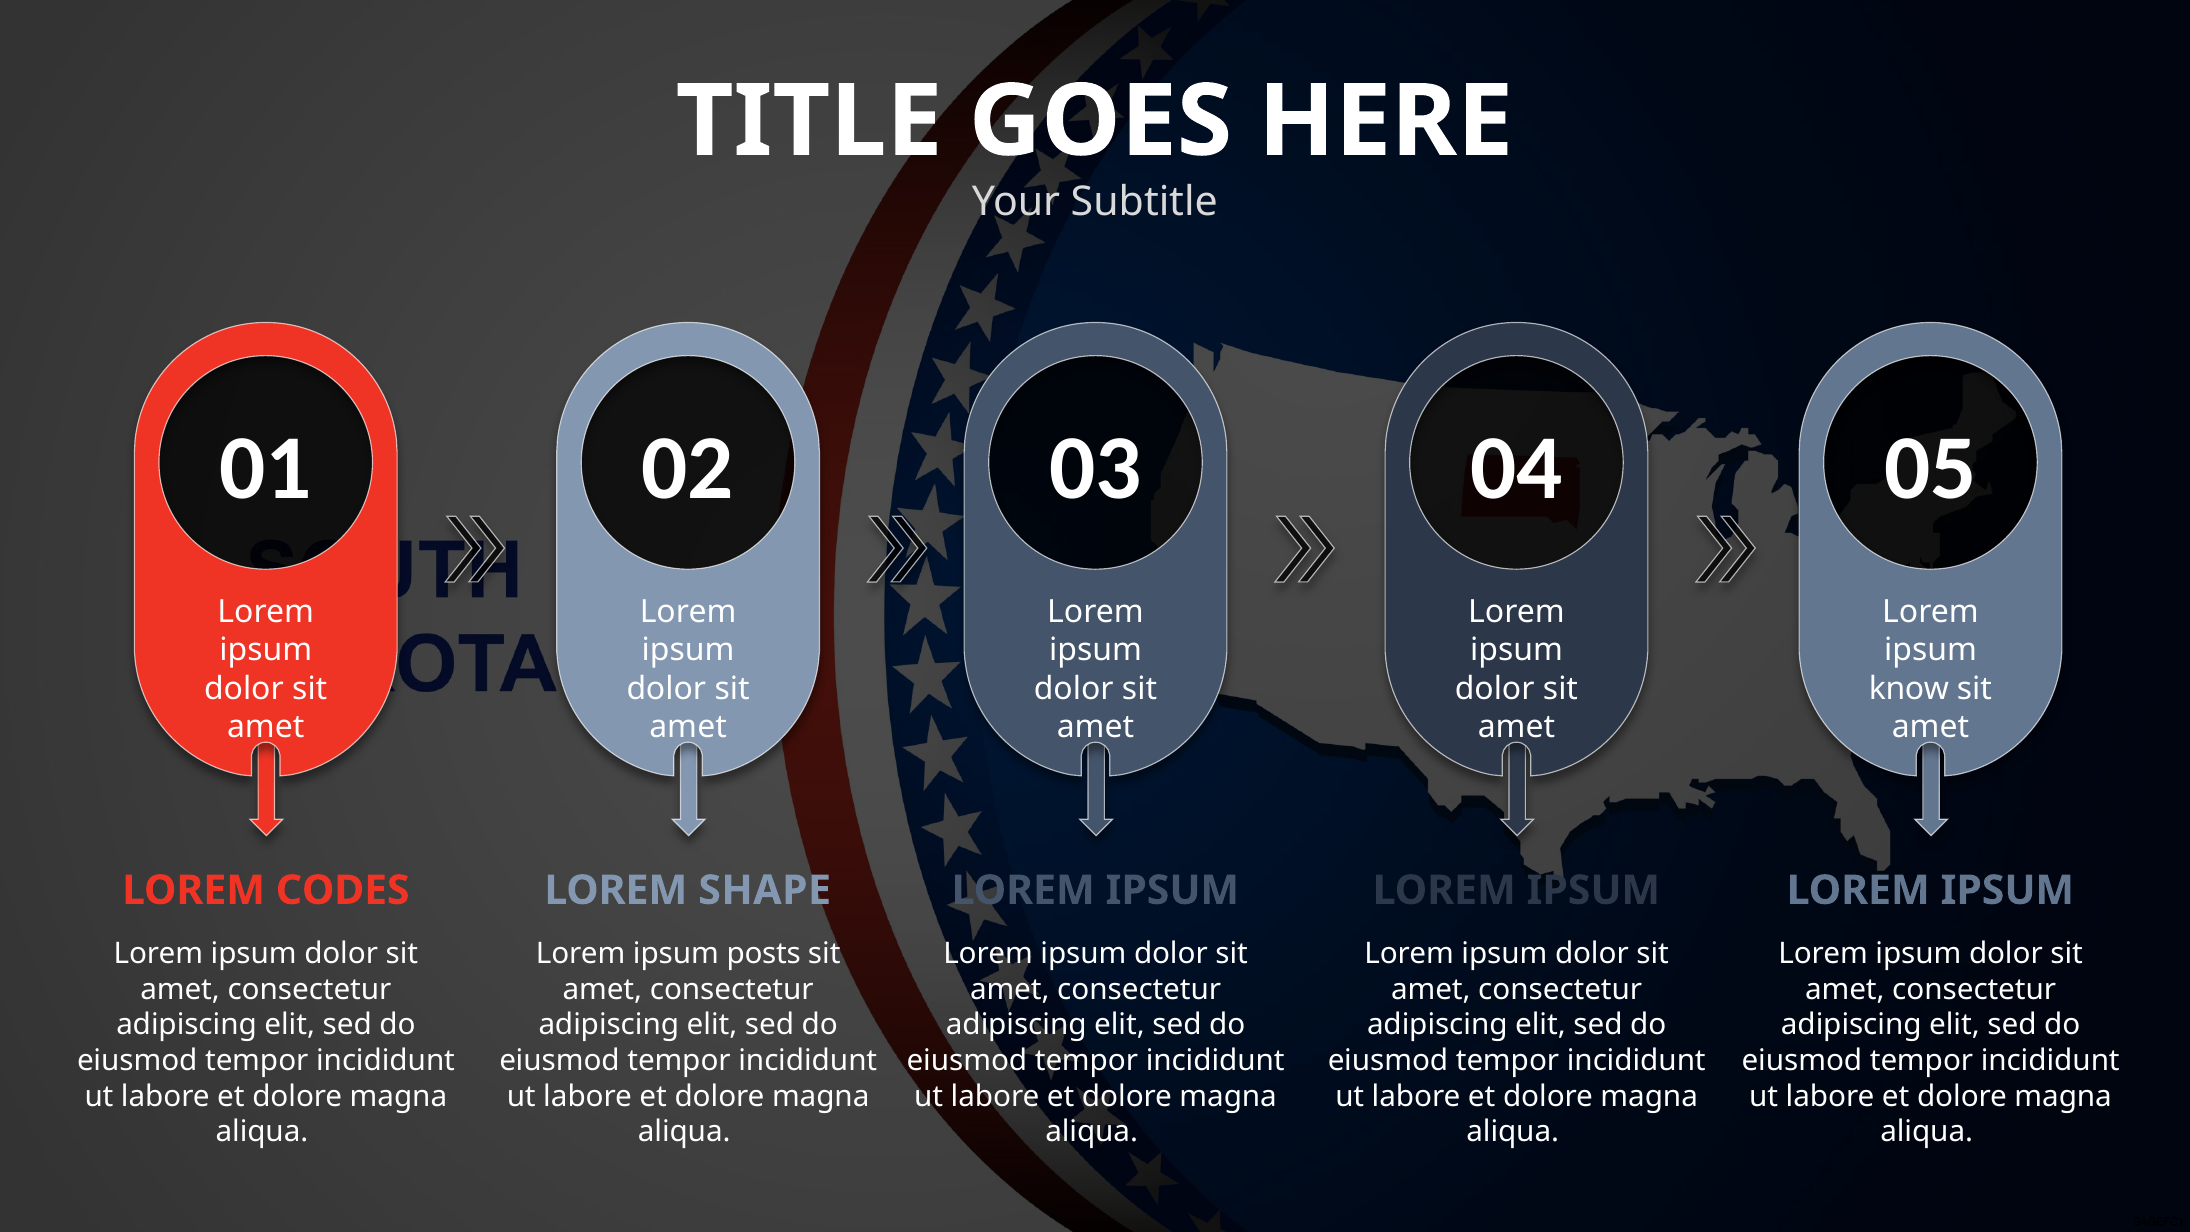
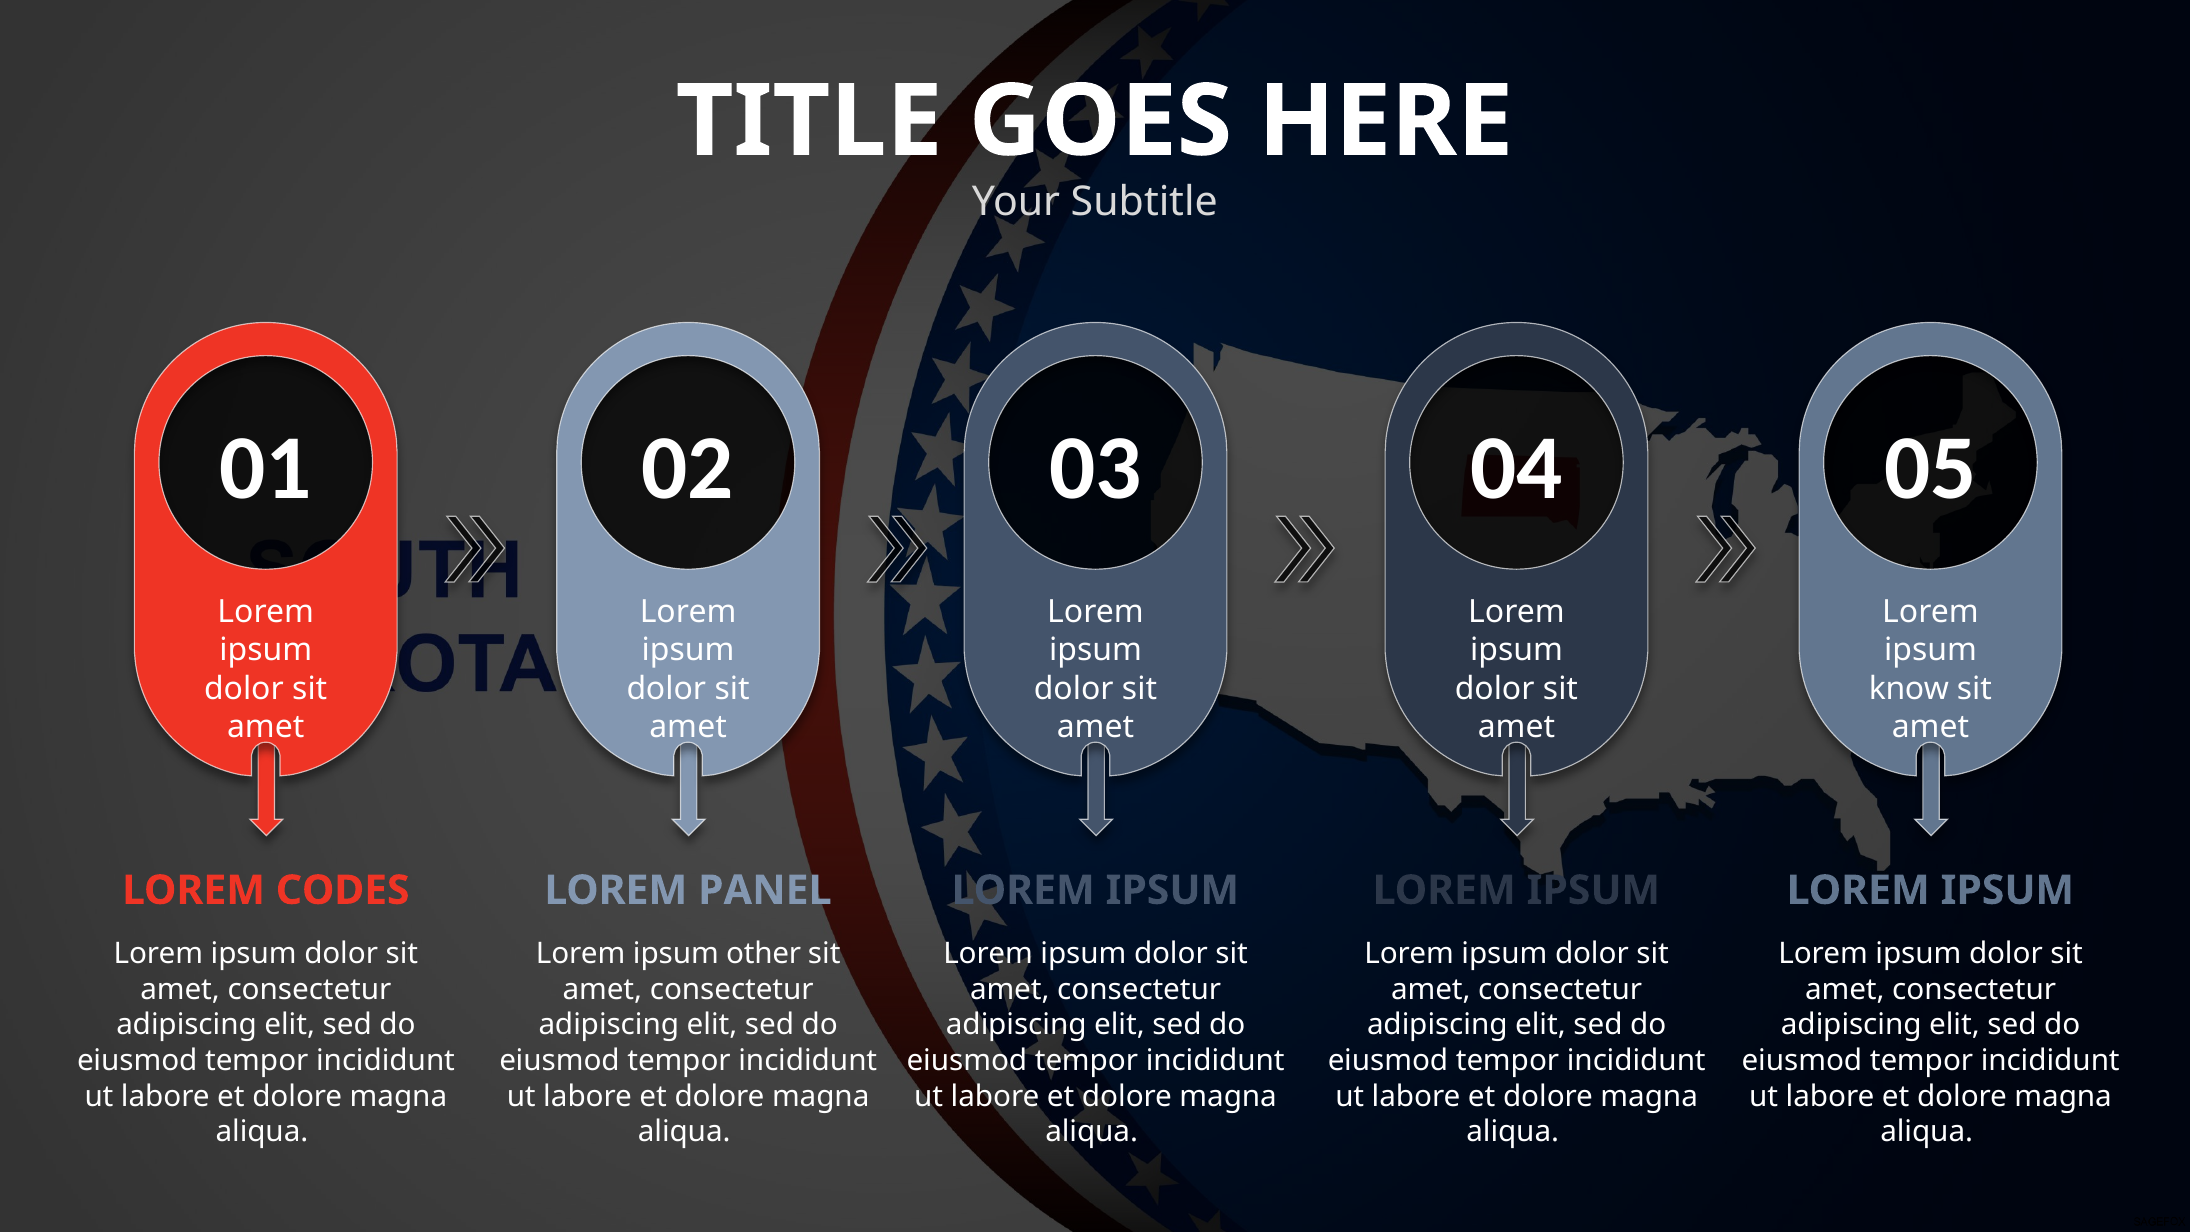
SHAPE: SHAPE -> PANEL (765, 890)
posts: posts -> other (764, 954)
